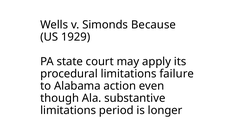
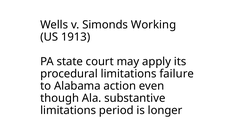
Because: Because -> Working (154, 25)
1929: 1929 -> 1913 (76, 37)
